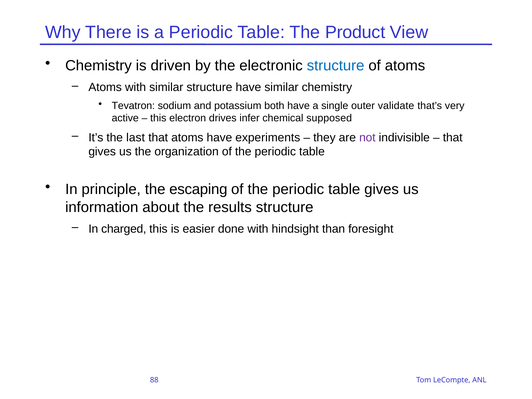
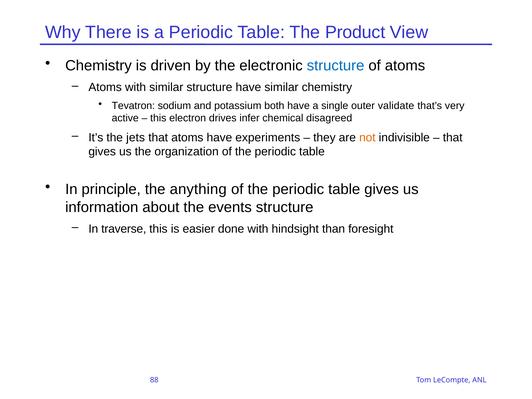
supposed: supposed -> disagreed (329, 118)
last: last -> jets (136, 138)
not colour: purple -> orange (367, 138)
escaping: escaping -> anything (198, 189)
results: results -> events (230, 207)
charged: charged -> traverse (124, 229)
